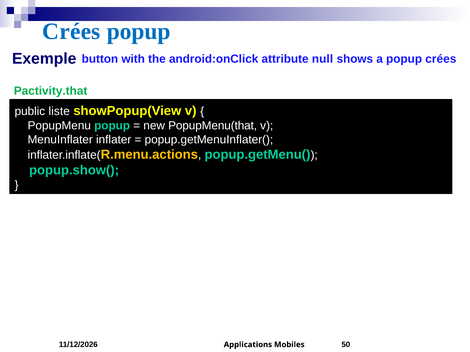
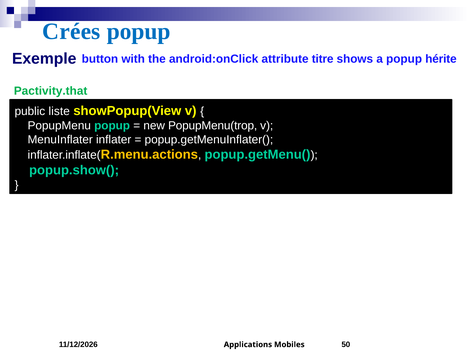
null: null -> titre (323, 59)
popup crées: crées -> hérite (441, 59)
PopupMenu(that: PopupMenu(that -> PopupMenu(trop (213, 126)
